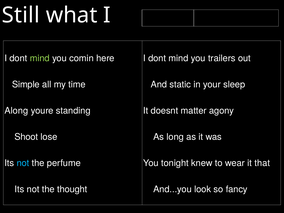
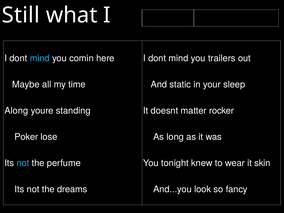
mind colour: light green -> light blue (40, 58)
Simple: Simple -> Maybe (26, 84)
agony: agony -> rocker (222, 111)
Shoot: Shoot -> Poker (26, 137)
that: that -> skin (262, 163)
thought: thought -> dreams (72, 189)
